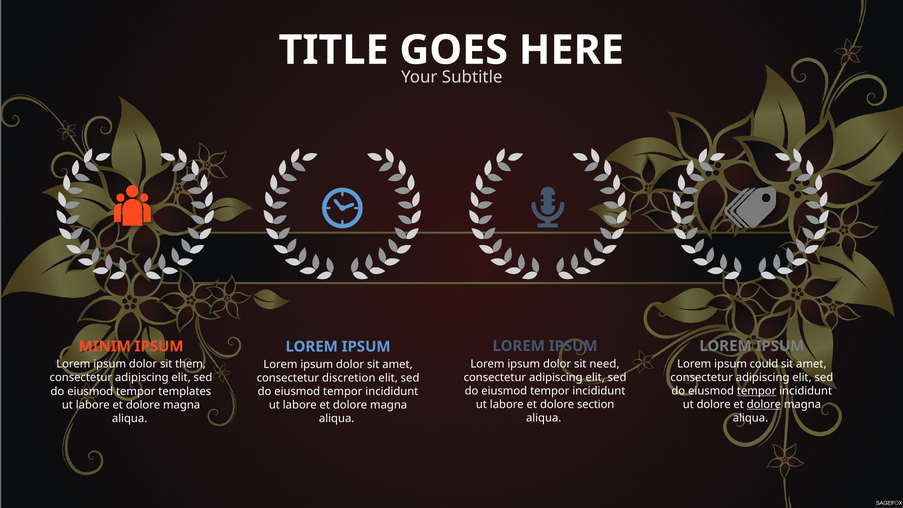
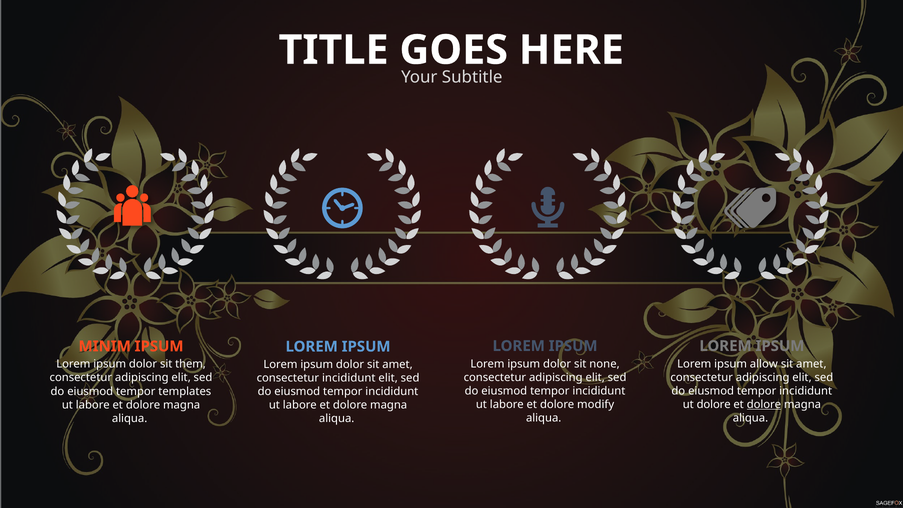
need: need -> none (605, 364)
could: could -> allow (764, 364)
consectetur discretion: discretion -> incididunt (349, 378)
tempor underline: present -> none (757, 391)
section: section -> modify (596, 404)
